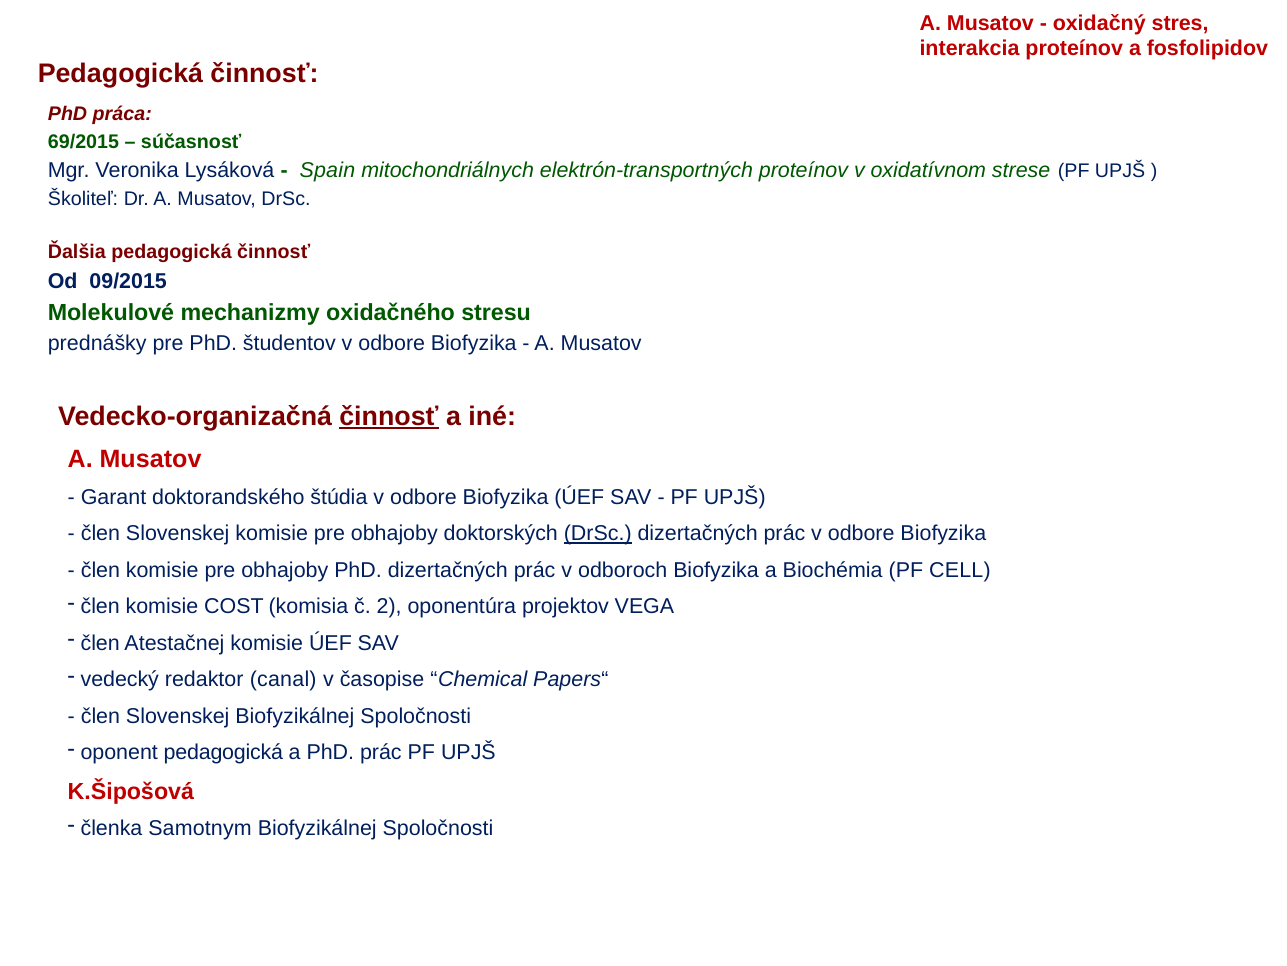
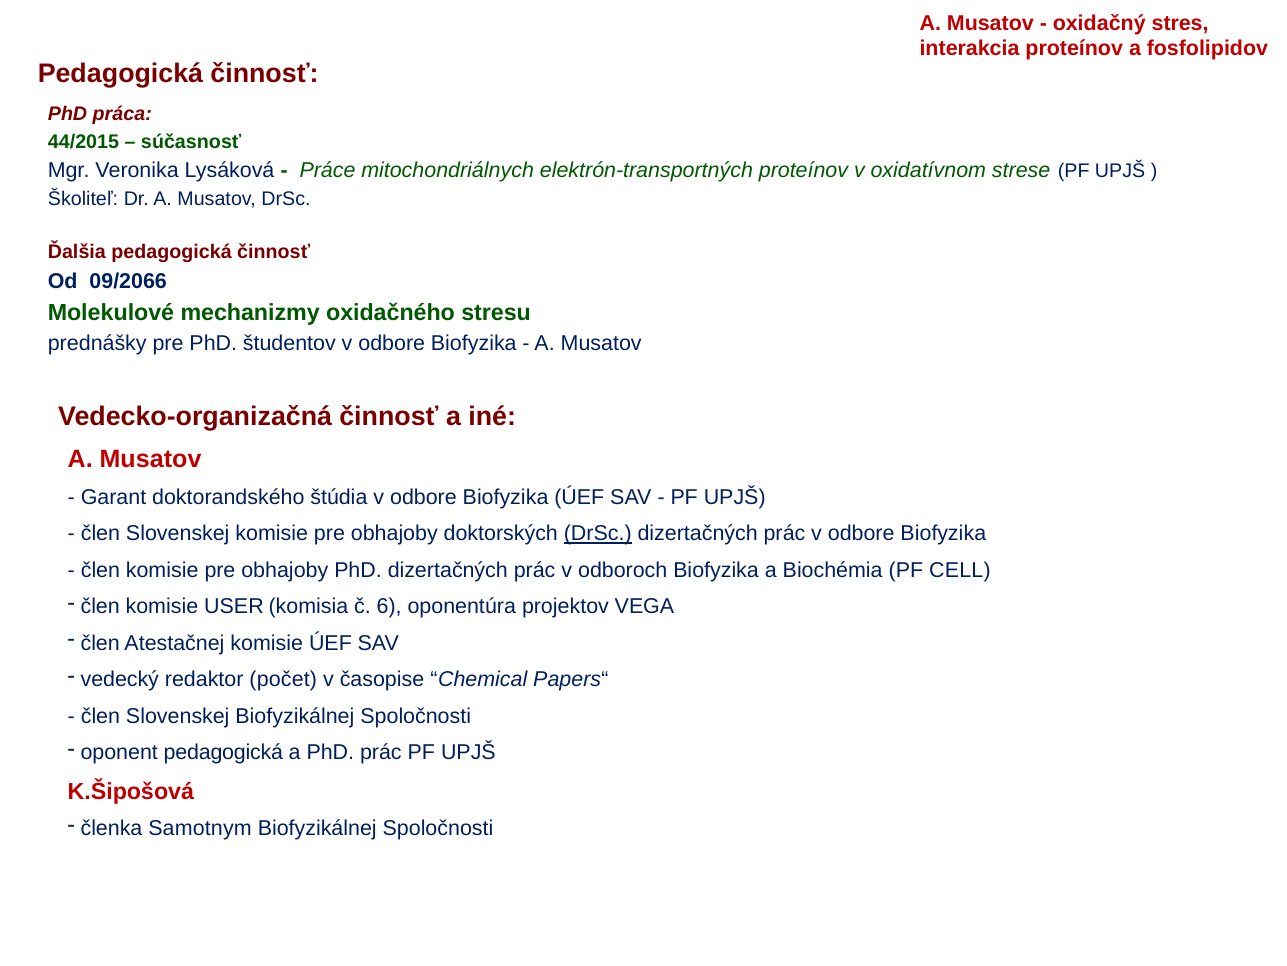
69/2015: 69/2015 -> 44/2015 (83, 142)
Spain: Spain -> Práce (327, 171)
09/2015: 09/2015 -> 09/2066 (128, 281)
činnosť underline: present -> none (389, 416)
COST: COST -> USER (234, 606)
2: 2 -> 6 (389, 606)
canal: canal -> počet (283, 679)
